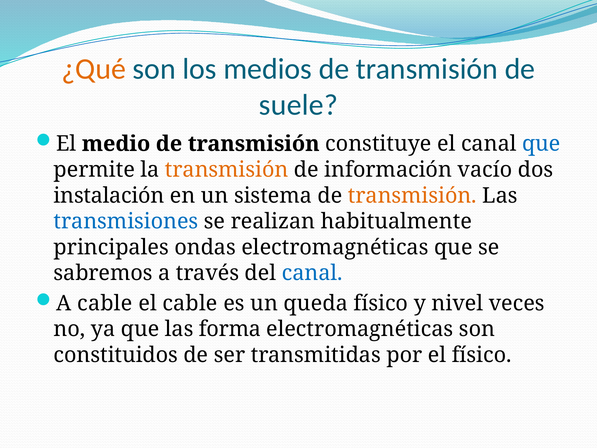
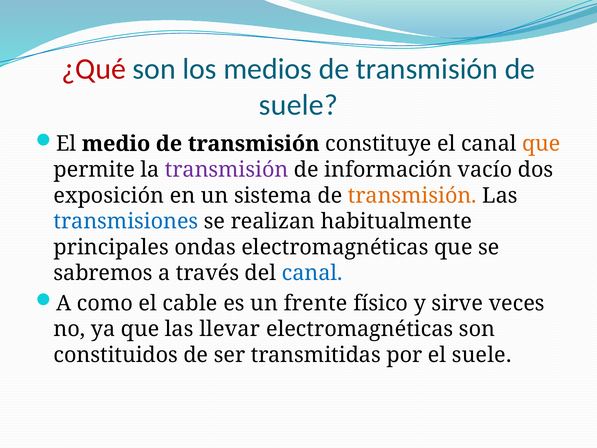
¿Qué colour: orange -> red (94, 69)
que colour: blue -> orange (541, 144)
transmisión colour: orange -> purple (227, 170)
instalación: instalación -> exposición (109, 195)
A cable: cable -> como (105, 303)
queda: queda -> frente (316, 303)
nivel: nivel -> sirve (457, 303)
forma: forma -> llevar (230, 329)
el físico: físico -> suele (482, 355)
